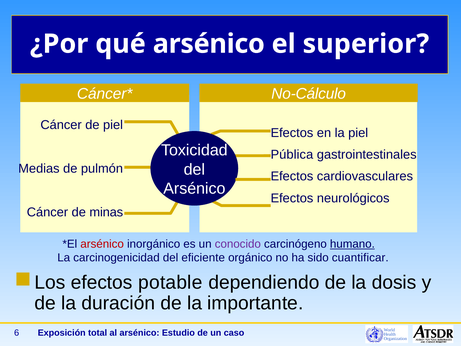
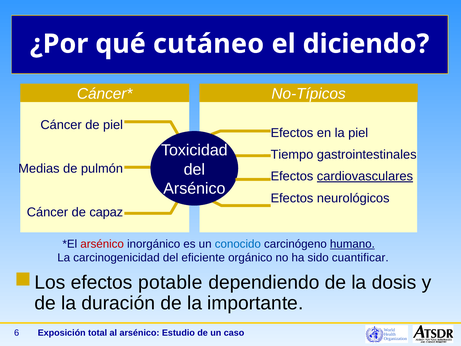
qué arsénico: arsénico -> cutáneo (209, 44)
superior: superior -> diciendo (366, 44)
No-Cálculo: No-Cálculo -> No-Típicos (309, 94)
Pública: Pública -> Tiempo (292, 154)
cardiovasculares underline: none -> present (365, 176)
minas: minas -> capaz (106, 212)
conocido colour: purple -> blue (238, 244)
